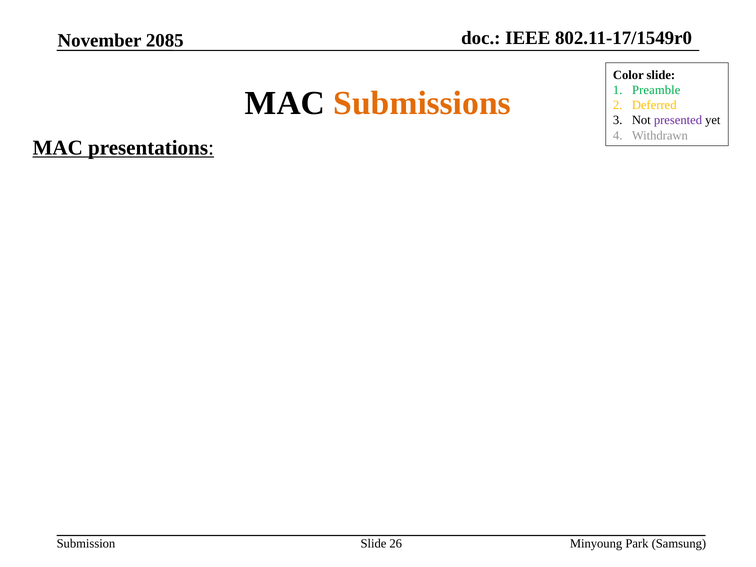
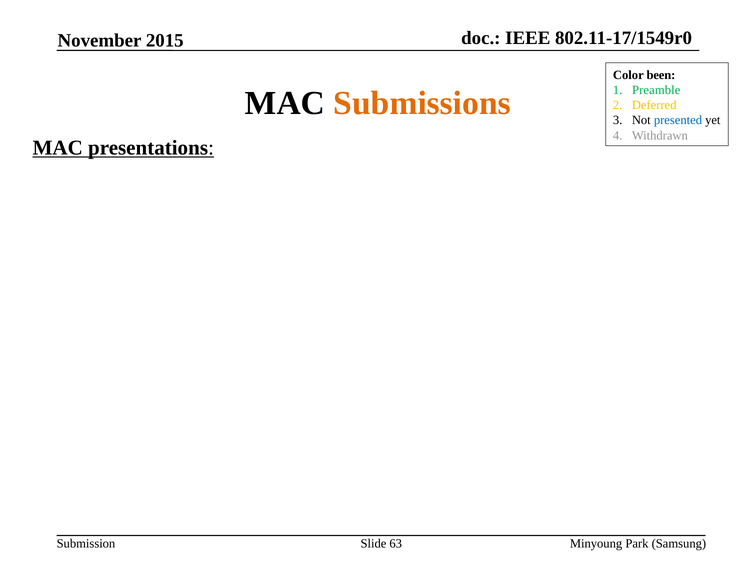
2085: 2085 -> 2015 (165, 40)
Color slide: slide -> been (661, 75)
presented colour: purple -> blue (678, 120)
26: 26 -> 63 (396, 544)
